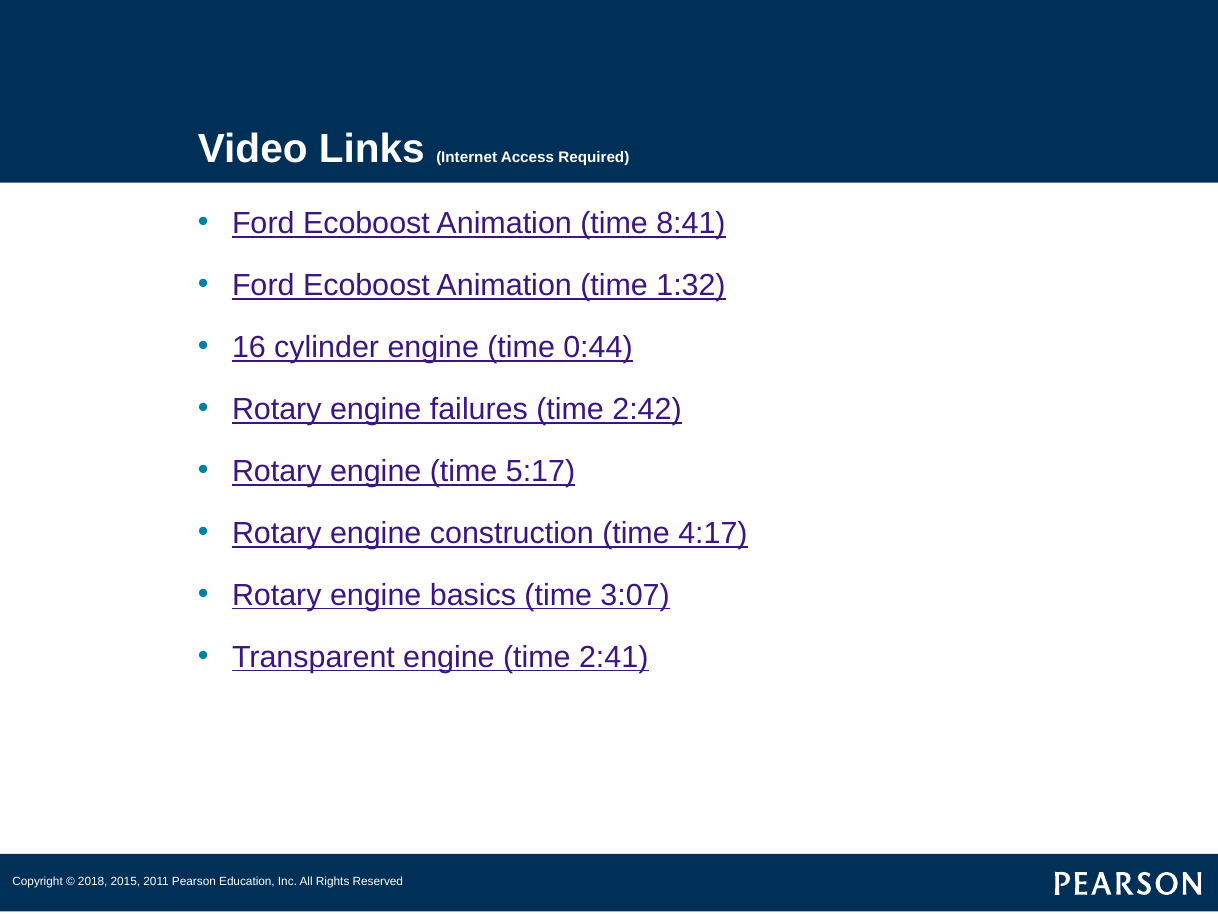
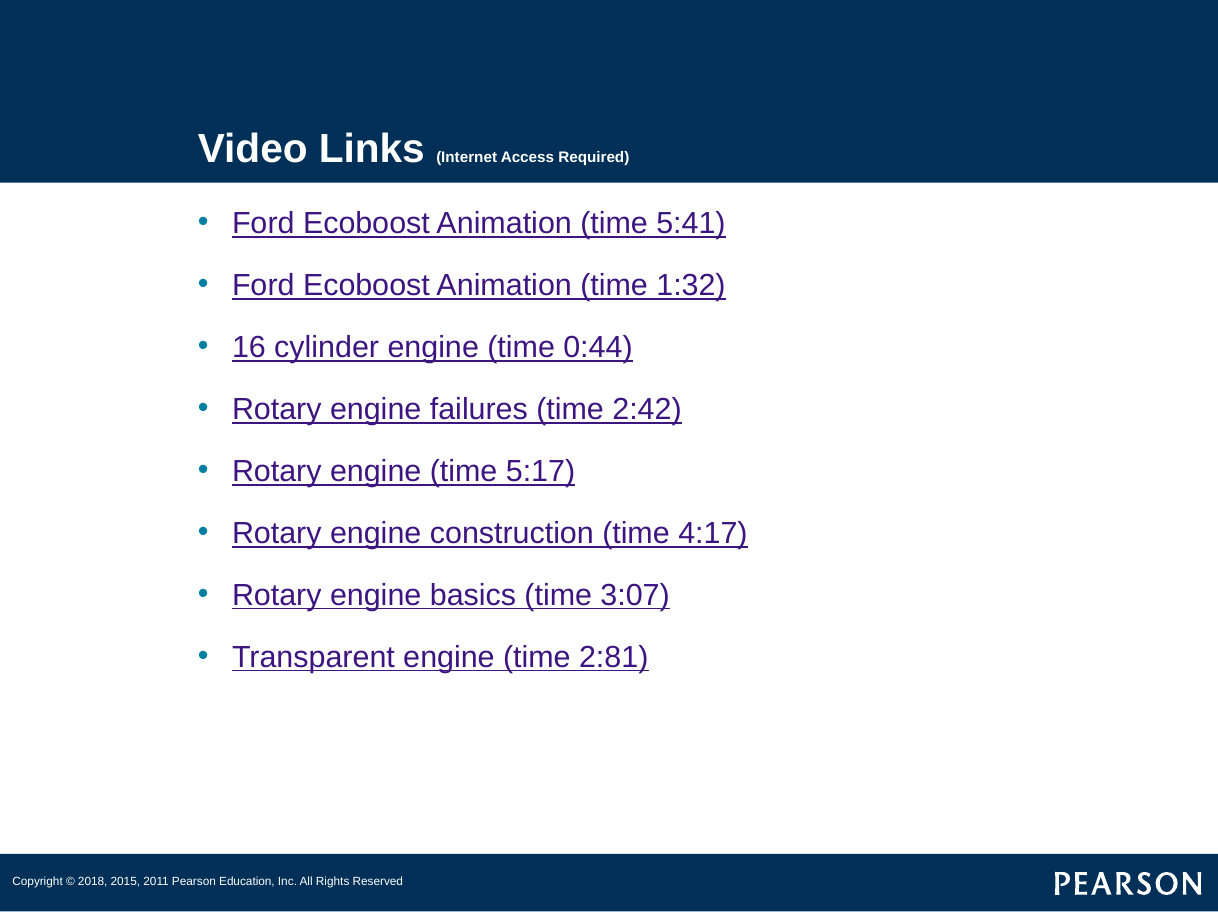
8:41: 8:41 -> 5:41 (691, 223)
2:41: 2:41 -> 2:81 (614, 657)
